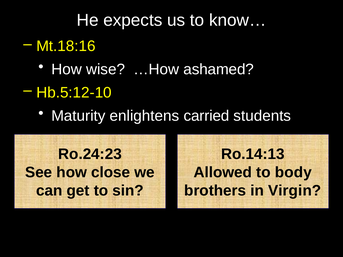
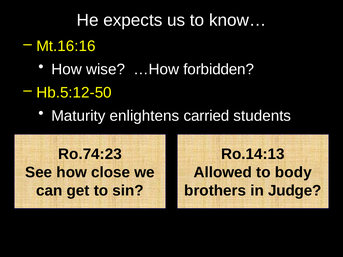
Mt.18:16: Mt.18:16 -> Mt.16:16 (66, 46)
ashamed: ashamed -> forbidden (219, 69)
Hb.5:12-10: Hb.5:12-10 -> Hb.5:12-50 (74, 93)
Ro.24:23: Ro.24:23 -> Ro.74:23 (90, 154)
Virgin: Virgin -> Judge (295, 191)
